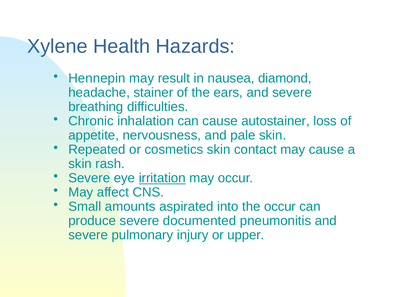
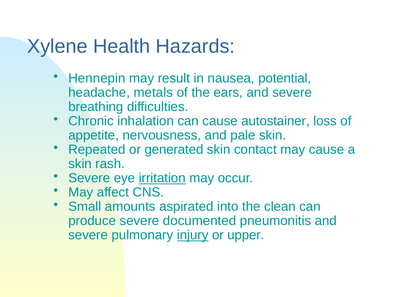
diamond: diamond -> potential (285, 78)
stainer: stainer -> metals (153, 93)
cosmetics: cosmetics -> generated (174, 150)
the occur: occur -> clean (280, 207)
injury underline: none -> present (193, 235)
